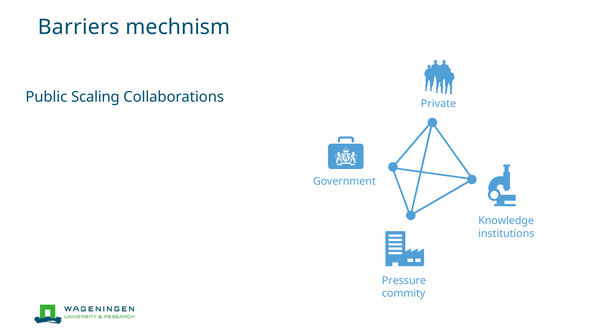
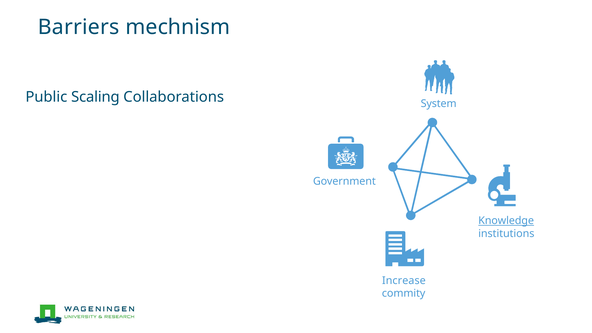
Private: Private -> System (439, 104)
Knowledge underline: none -> present (506, 221)
Pressure: Pressure -> Increase (404, 281)
